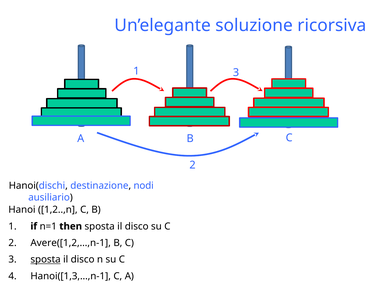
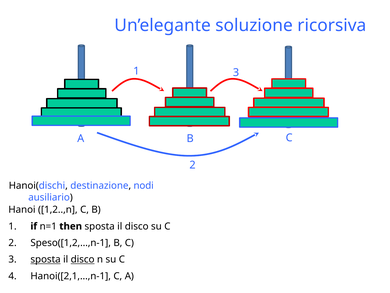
Avere([1,2,…,n-1: Avere([1,2,…,n-1 -> Speso([1,2,…,n-1 (71, 242)
disco underline: none -> present (83, 259)
Hanoi([1,3,…,n-1: Hanoi([1,3,…,n-1 -> Hanoi([2,1,…,n-1 (71, 276)
